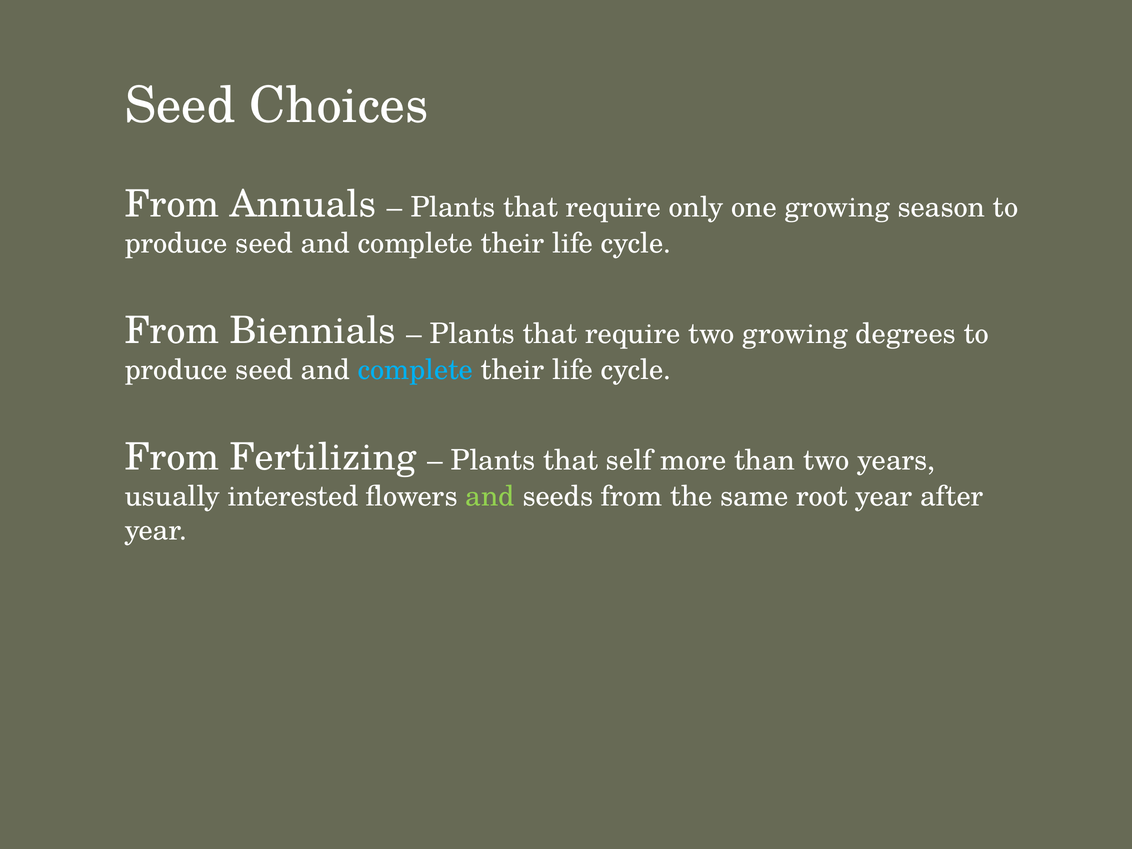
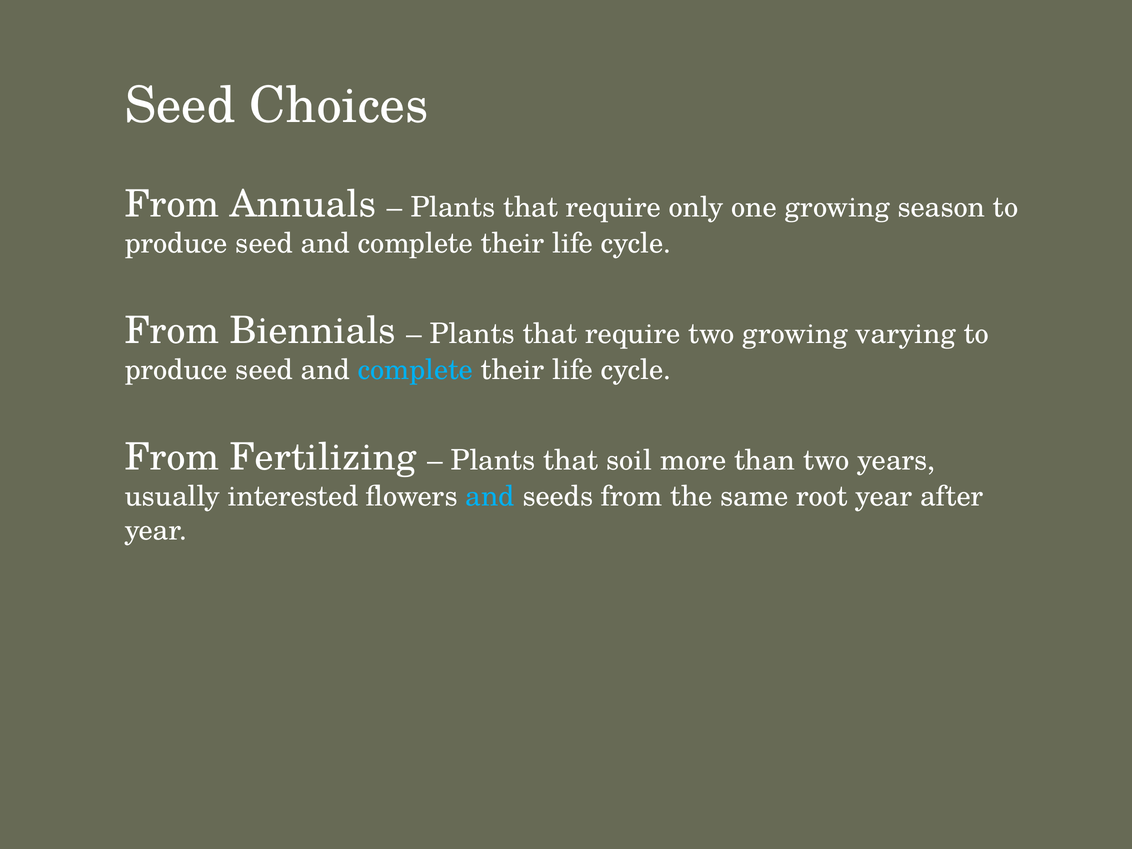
degrees: degrees -> varying (906, 334)
self: self -> soil (629, 460)
and colour: light green -> light blue (490, 496)
